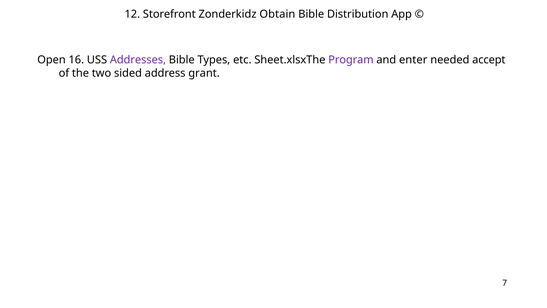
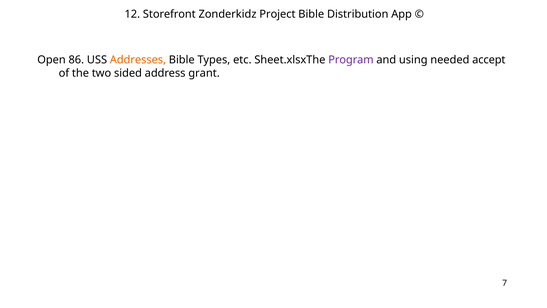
Obtain: Obtain -> Project (277, 14)
16: 16 -> 86 (76, 60)
Addresses colour: purple -> orange (138, 60)
enter: enter -> using (413, 60)
